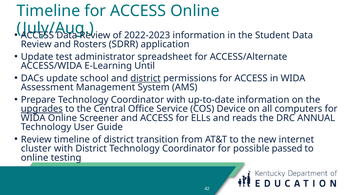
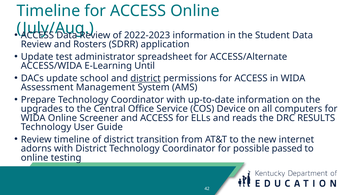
upgrades underline: present -> none (42, 109)
ANNUAL: ANNUAL -> RESULTS (316, 118)
cluster: cluster -> adorns (36, 149)
